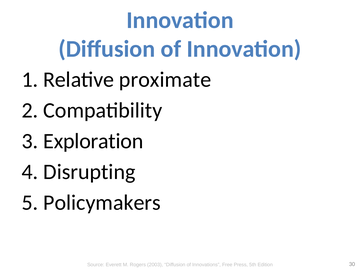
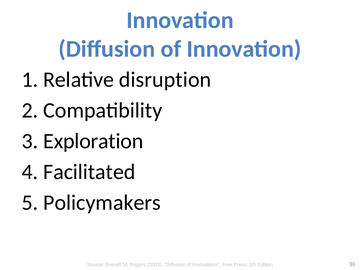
proximate: proximate -> disruption (165, 80)
Disrupting: Disrupting -> Facilitated (89, 172)
